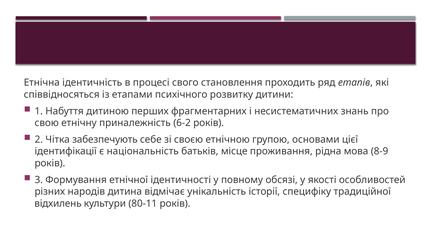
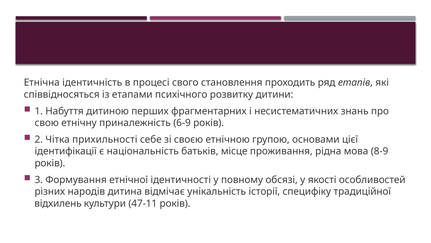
6-2: 6-2 -> 6-9 (182, 123)
забезпечують: забезпечують -> прихильності (105, 139)
80-11: 80-11 -> 47-11 (143, 203)
